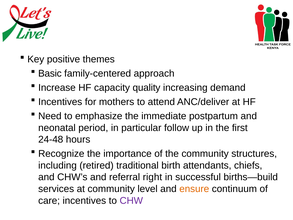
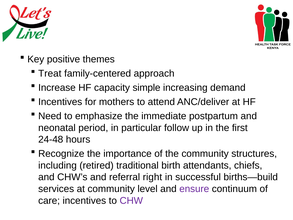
Basic: Basic -> Treat (50, 73)
quality: quality -> simple (147, 88)
ensure colour: orange -> purple (194, 189)
